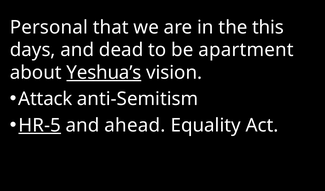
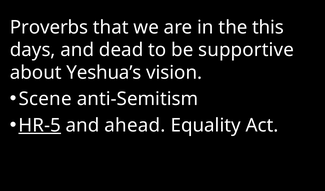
Personal: Personal -> Proverbs (49, 27)
apartment: apartment -> supportive (246, 50)
Yeshua’s underline: present -> none (104, 72)
Attack: Attack -> Scene (45, 99)
